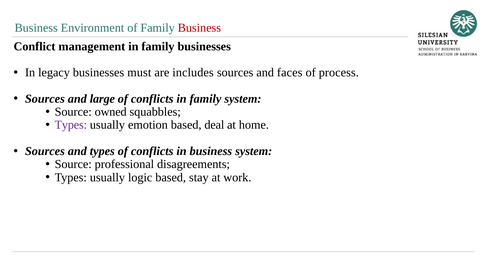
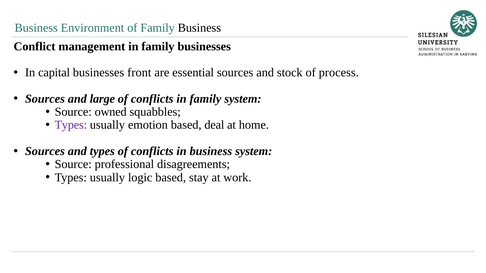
Business colour: red -> black (199, 28)
legacy: legacy -> capital (54, 73)
must: must -> front (139, 73)
includes: includes -> essential (193, 73)
faces: faces -> stock (290, 73)
